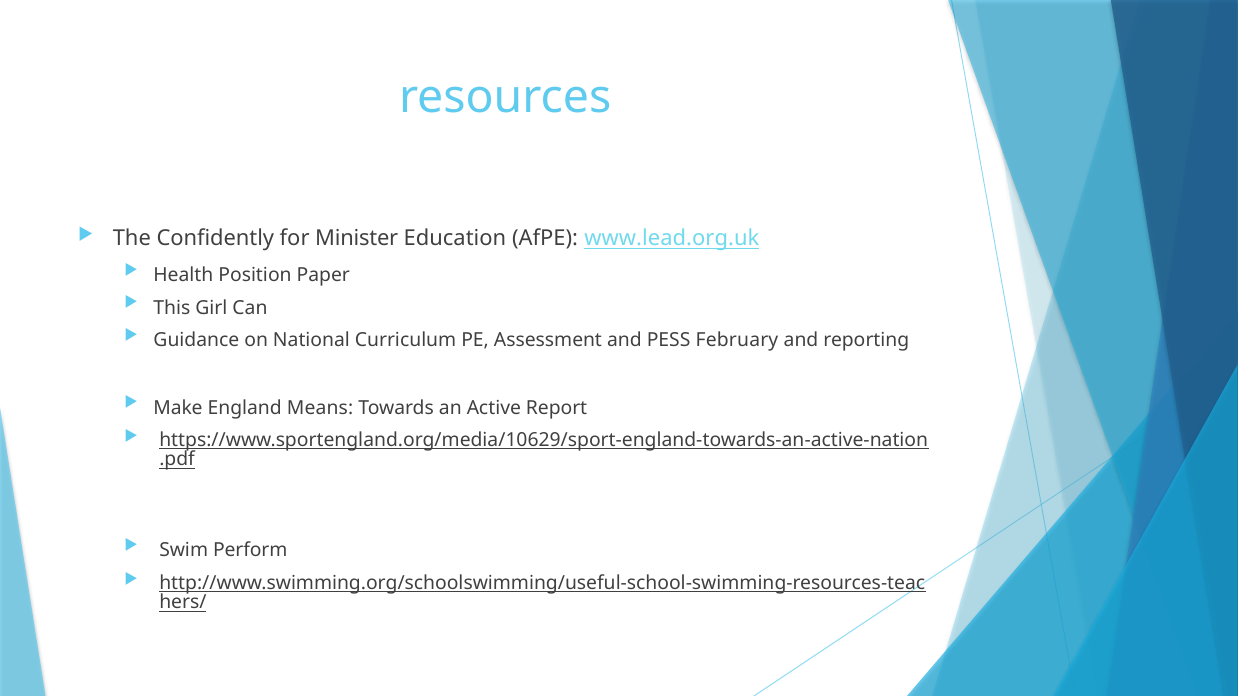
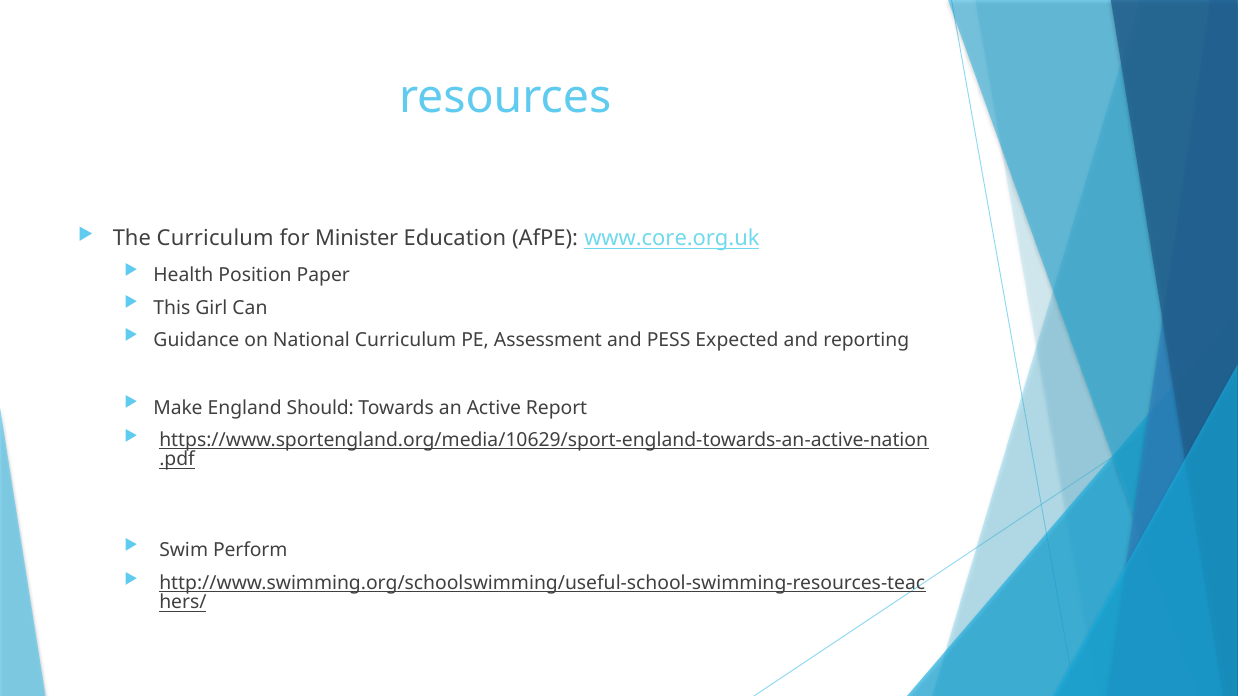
The Confidently: Confidently -> Curriculum (215, 239)
www.lead.org.uk: www.lead.org.uk -> www.core.org.uk (672, 239)
February: February -> Expected (737, 341)
Means: Means -> Should (320, 408)
